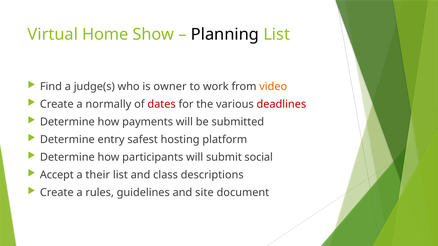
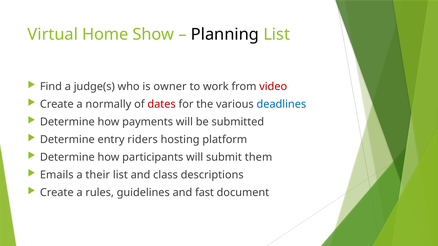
video colour: orange -> red (273, 87)
deadlines colour: red -> blue (281, 104)
safest: safest -> riders (143, 140)
social: social -> them (259, 157)
Accept: Accept -> Emails (57, 175)
site: site -> fast (205, 193)
